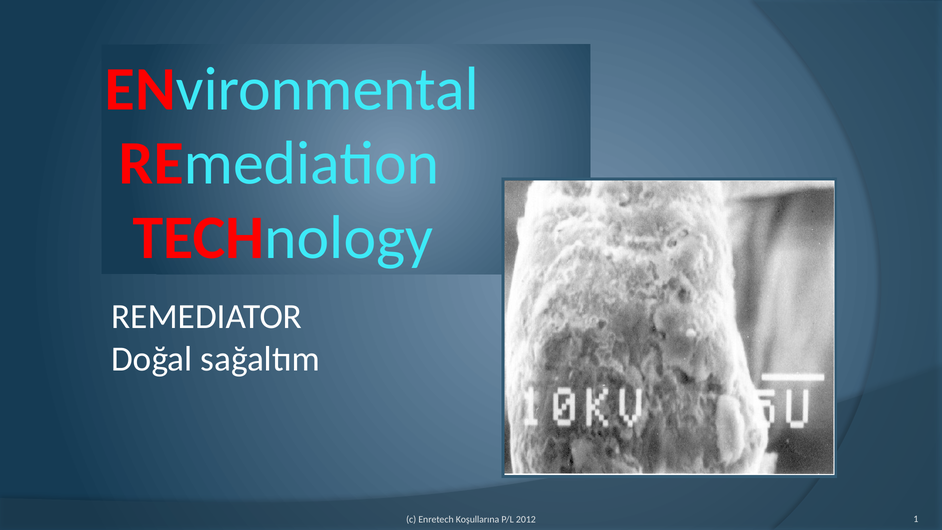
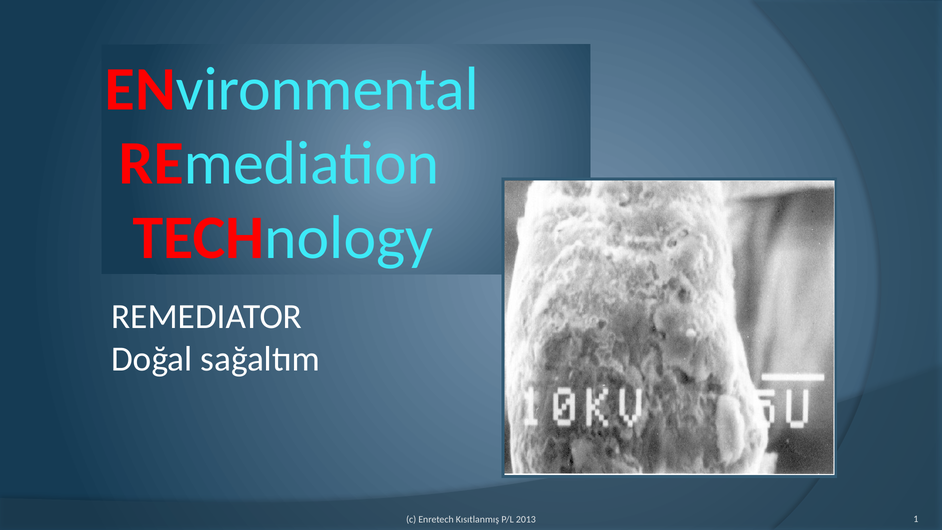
Koşullarına: Koşullarına -> Kısıtlanmış (477, 519)
2012: 2012 -> 2013 (526, 519)
